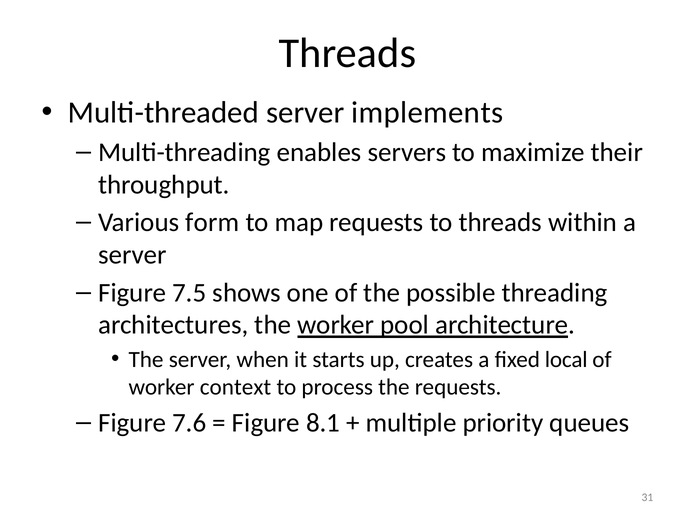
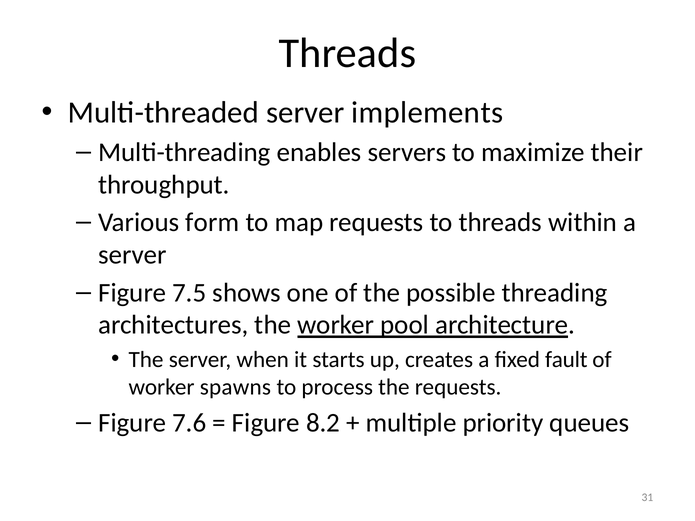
local: local -> fault (566, 360)
context: context -> spawns (235, 387)
8.1: 8.1 -> 8.2 (323, 423)
